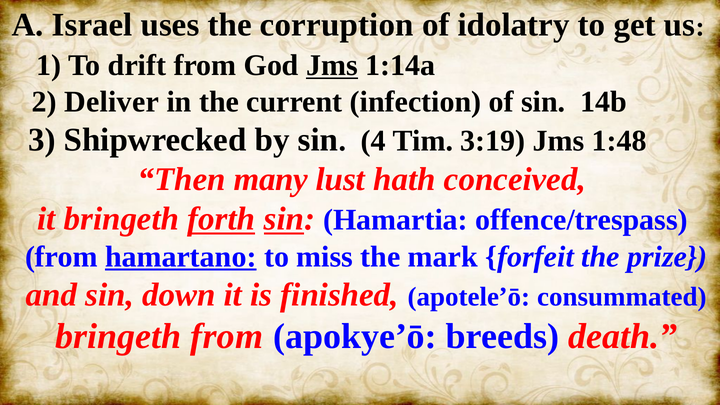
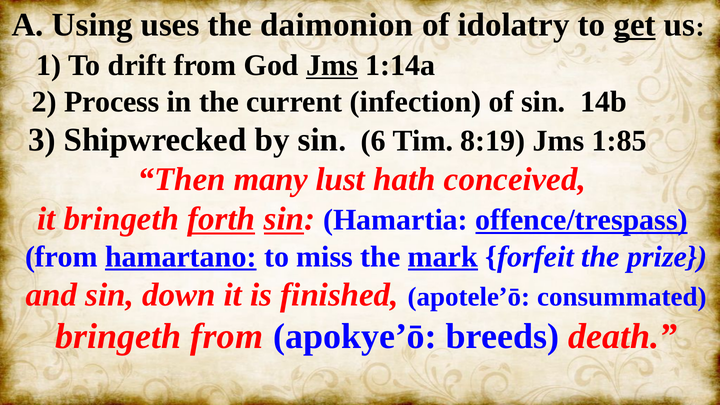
Israel: Israel -> Using (92, 25)
corruption: corruption -> daimonion (337, 25)
get underline: none -> present (635, 25)
Deliver: Deliver -> Process (112, 102)
4: 4 -> 6 (373, 141)
3:19: 3:19 -> 8:19 (493, 141)
1:48: 1:48 -> 1:85 (619, 141)
offence/trespass underline: none -> present (582, 220)
mark underline: none -> present (443, 257)
